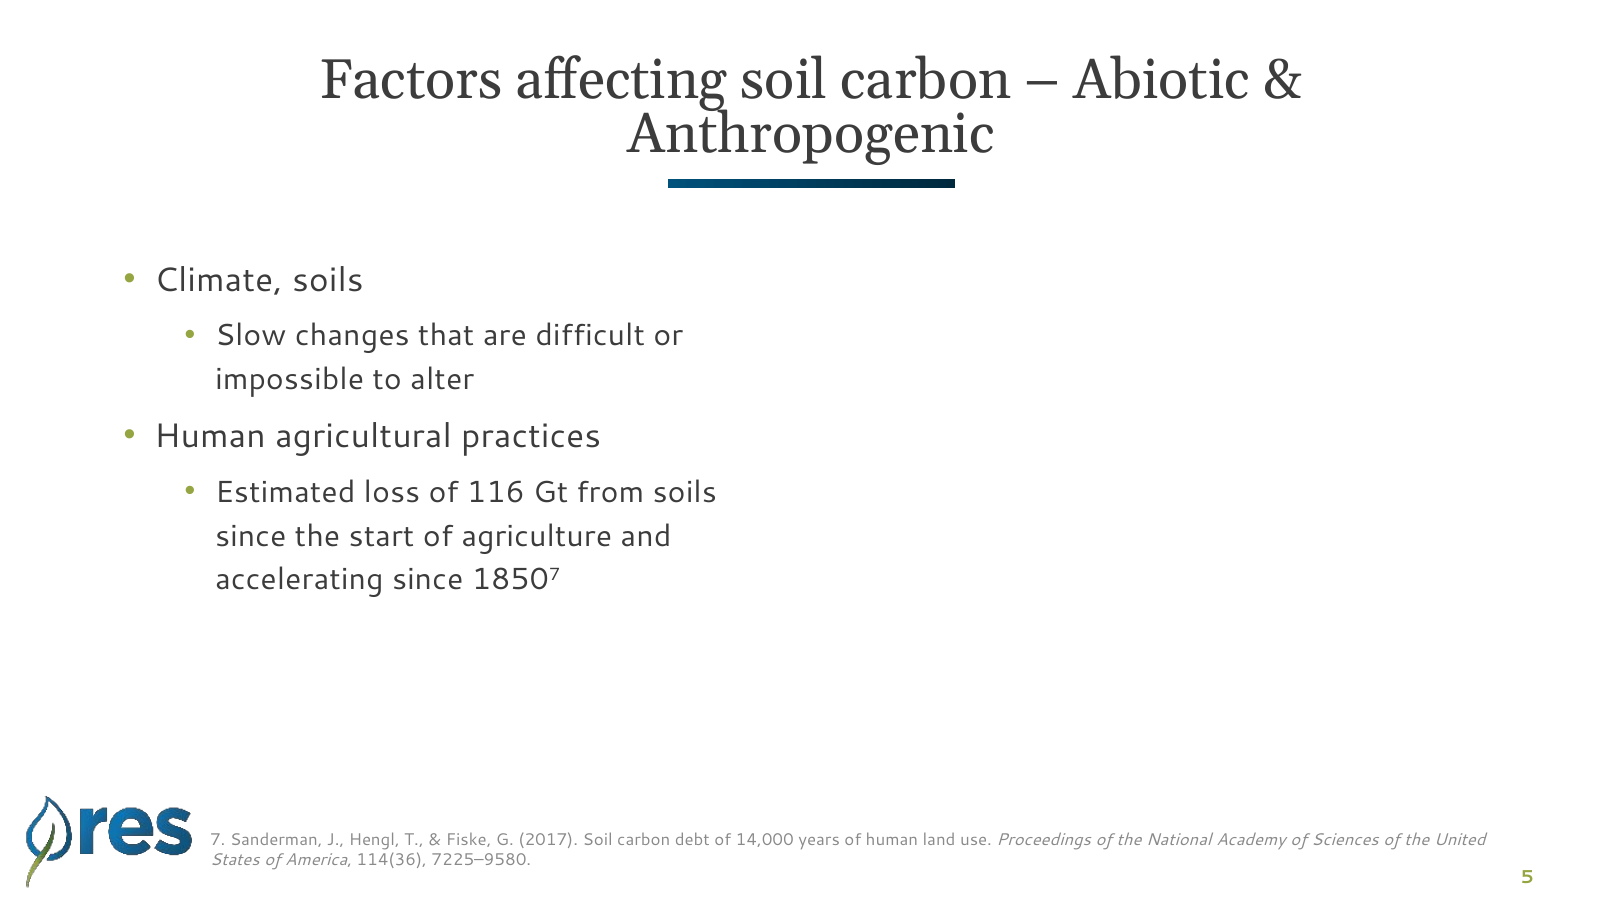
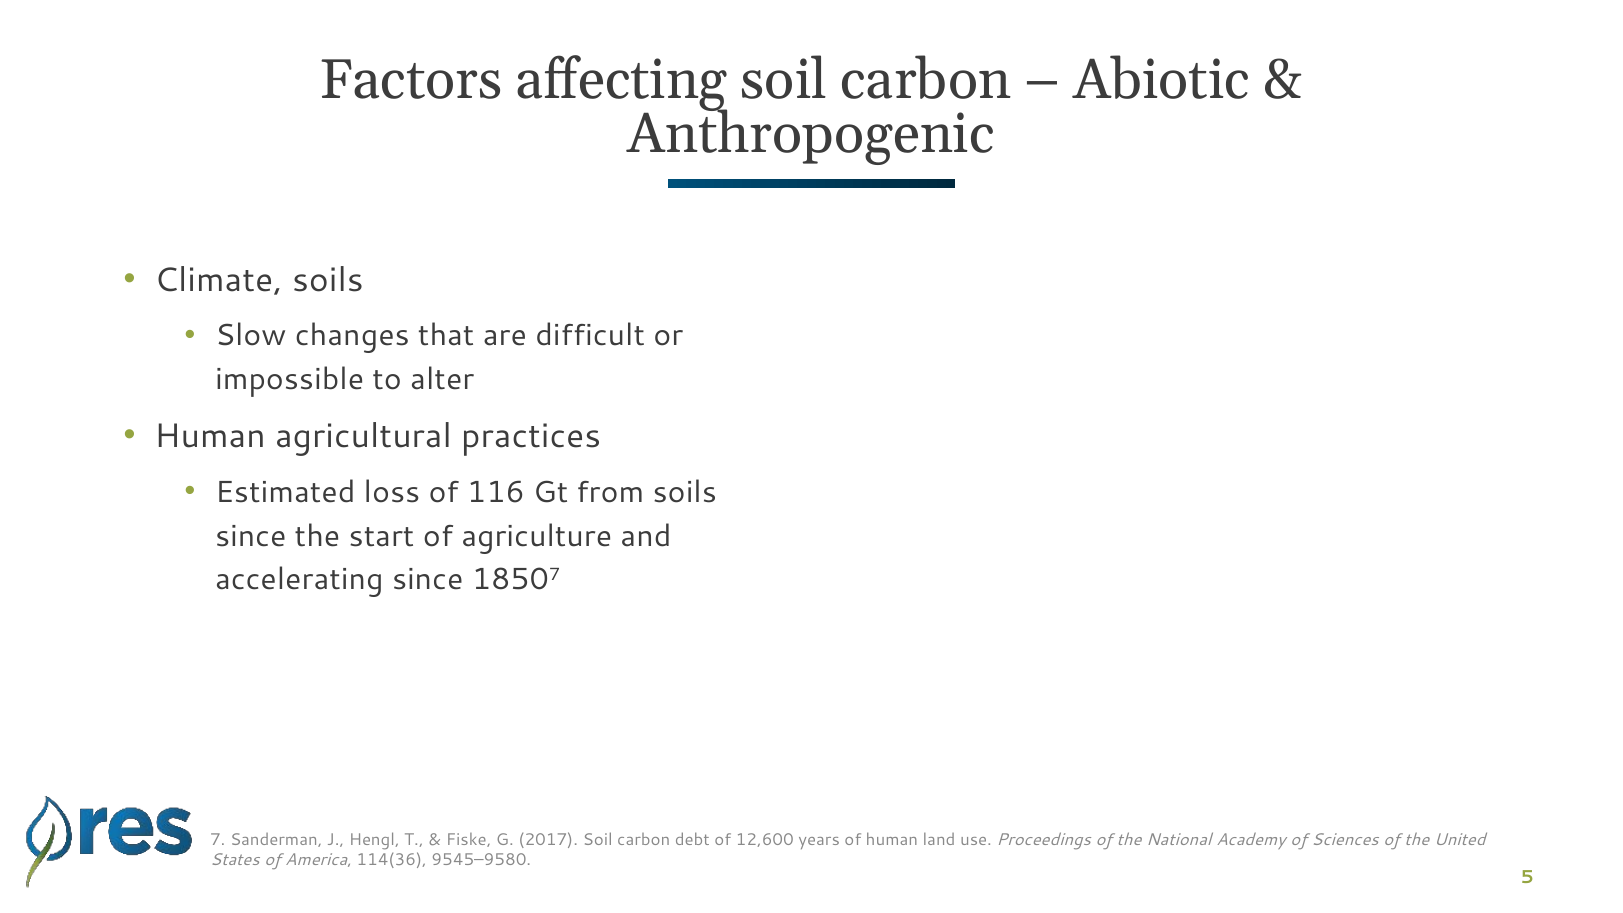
14,000: 14,000 -> 12,600 (765, 840)
7225–9580: 7225–9580 -> 9545–9580 (481, 860)
